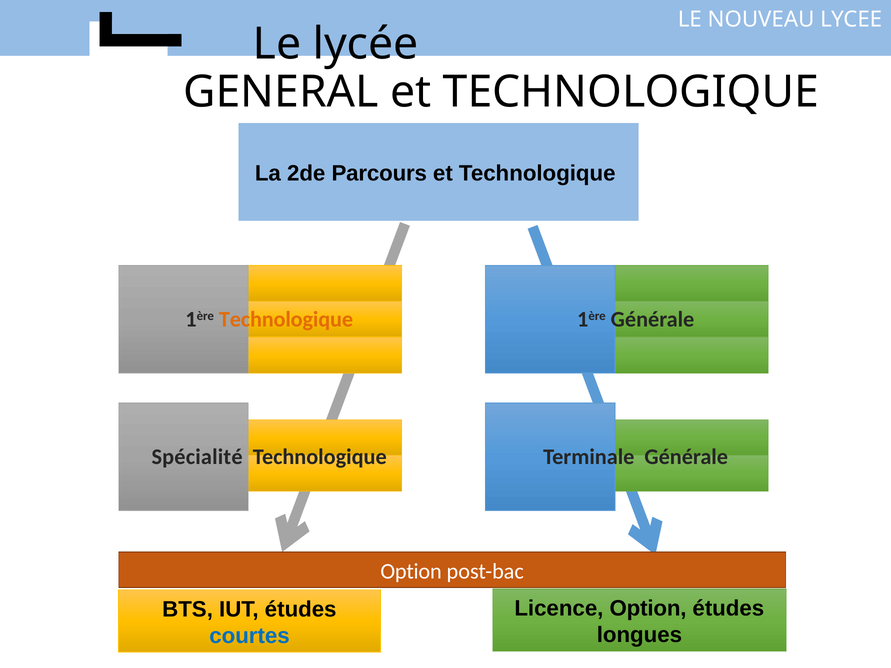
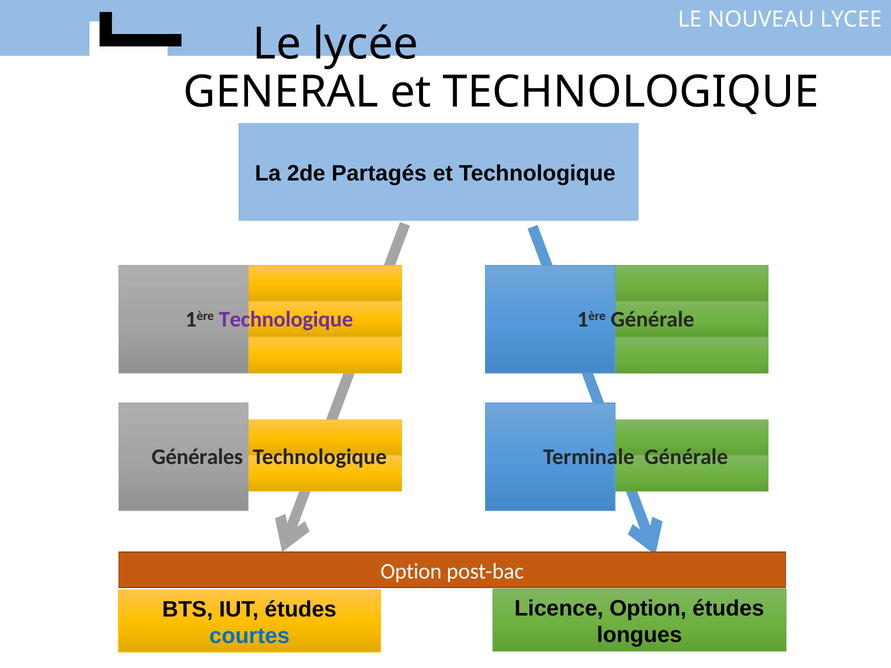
Parcours: Parcours -> Partagés (379, 174)
Technologique colour: orange -> purple (286, 320)
Spécialité: Spécialité -> Générales (197, 457)
